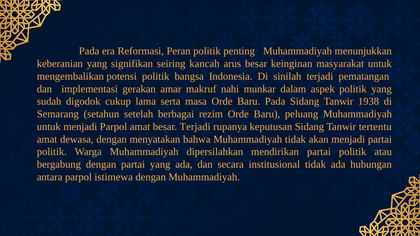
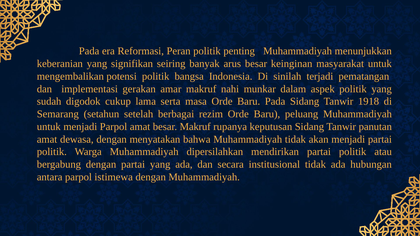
kancah: kancah -> banyak (204, 64)
1938: 1938 -> 1918 (369, 102)
besar Terjadi: Terjadi -> Makruf (195, 127)
tertentu: tertentu -> panutan (375, 127)
